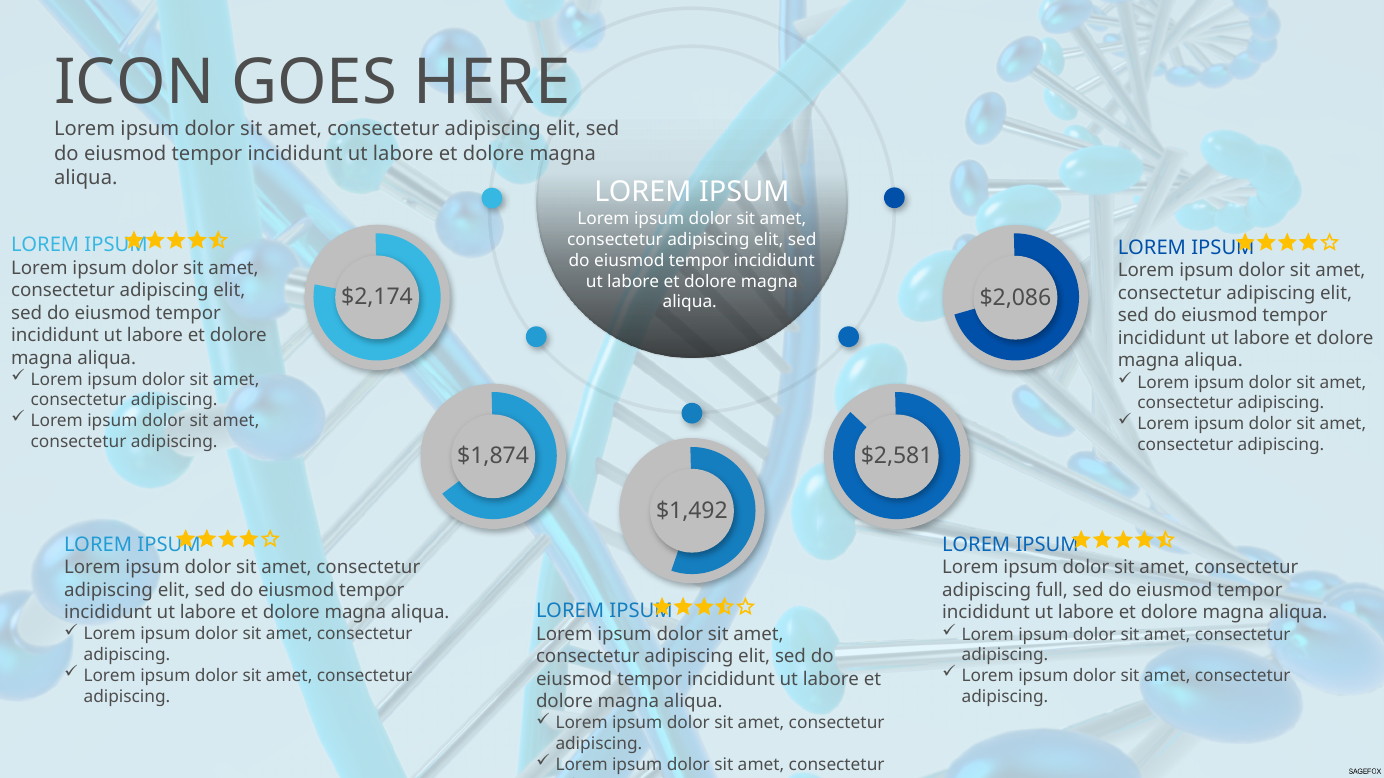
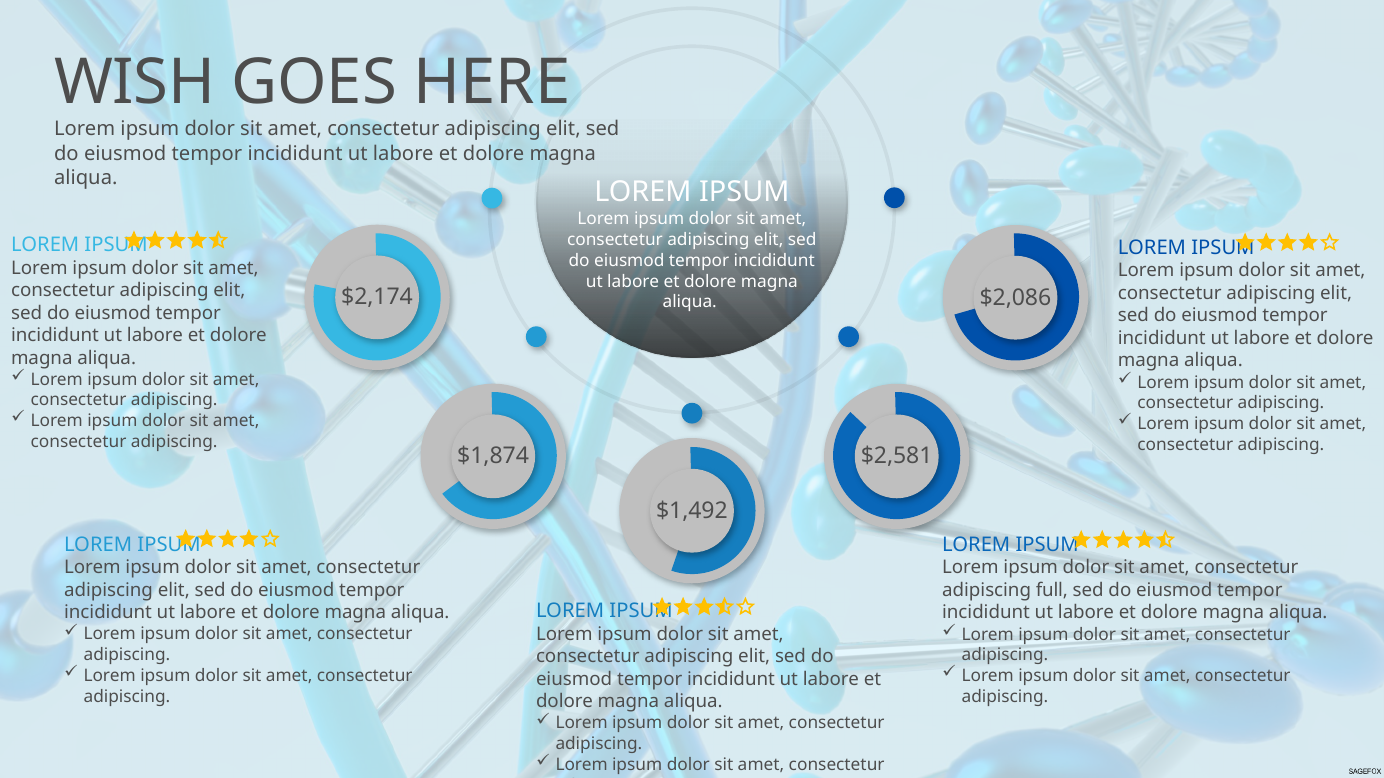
ICON: ICON -> WISH (135, 82)
